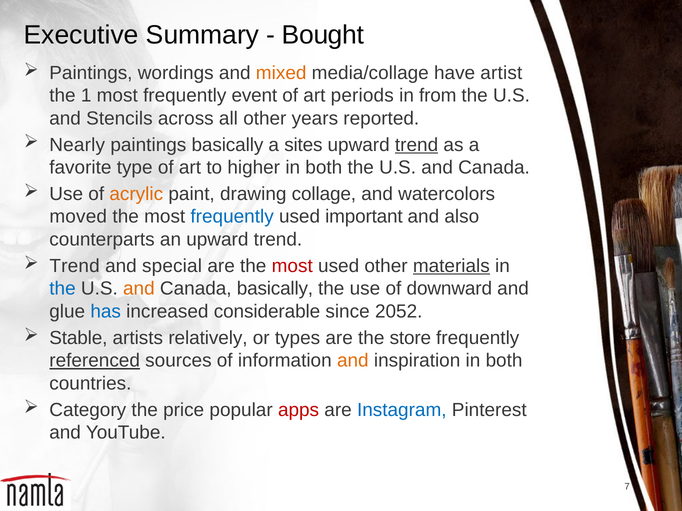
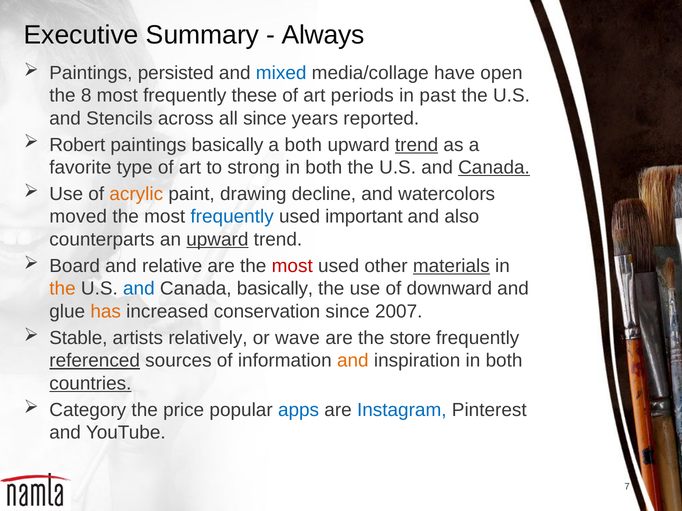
Bought: Bought -> Always (323, 35)
wordings: wordings -> persisted (176, 73)
mixed colour: orange -> blue (281, 73)
artist: artist -> open (501, 73)
1: 1 -> 8 (86, 96)
event: event -> these (254, 96)
from: from -> past (438, 96)
all other: other -> since (265, 118)
Nearly: Nearly -> Robert (77, 145)
a sites: sites -> both (303, 145)
higher: higher -> strong (254, 168)
Canada underline: none -> present (494, 168)
collage: collage -> decline (324, 194)
upward underline: none -> present (217, 240)
Trend: Trend -> Board (75, 266)
special: special -> relative (172, 266)
the colour: blue -> orange (63, 289)
and colour: orange -> blue (139, 289)
has colour: blue -> orange (106, 312)
considerable: considerable -> conservation (267, 312)
2052: 2052 -> 2007 (399, 312)
types: types -> wave (297, 338)
countries underline: none -> present (90, 384)
apps colour: red -> blue (299, 410)
